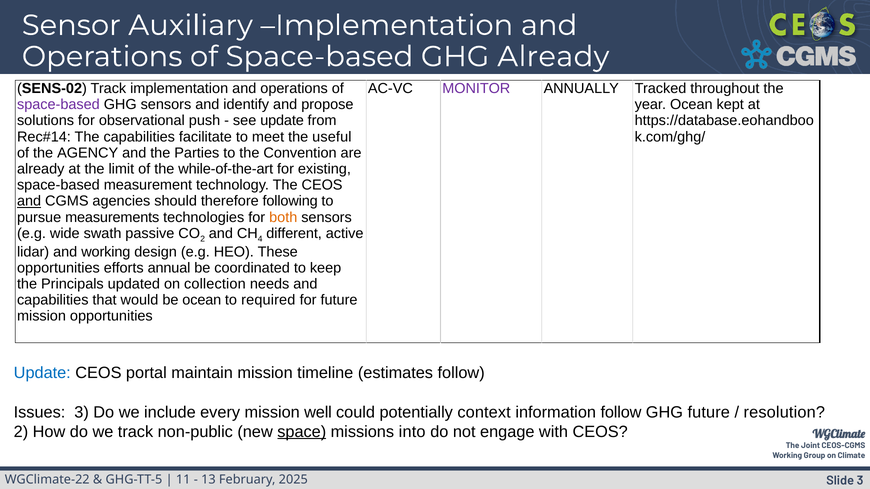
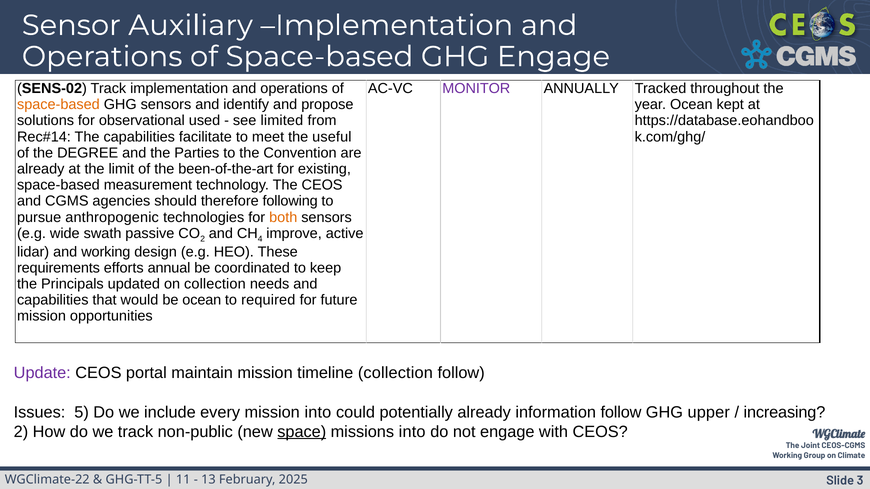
GHG Already: Already -> Engage (553, 57)
space-based colour: purple -> orange (58, 105)
push: push -> used (205, 121)
see update: update -> limited (282, 121)
AGENCY: AGENCY -> DEGREE (88, 153)
while-of-the-art: while-of-the-art -> been-of-the-art (226, 169)
and underline: present -> none (29, 201)
measurements: measurements -> anthropogenic (112, 217)
different: different -> improve (294, 234)
opportunities: opportunities -> requirements (58, 268)
Update colour: blue -> purple (42, 373)
timeline estimates: estimates -> collection (395, 373)
Issues 3: 3 -> 5 (82, 412)
mission well: well -> into (318, 412)
potentially context: context -> already (484, 412)
GHG future: future -> upper (709, 412)
resolution: resolution -> increasing (784, 412)
